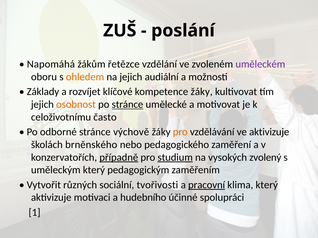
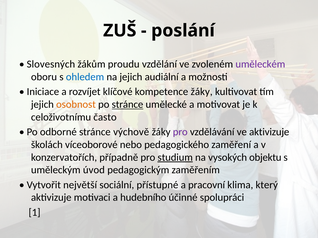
Napomáhá: Napomáhá -> Slovesných (51, 64)
řetězce: řetězce -> proudu (124, 64)
ohledem colour: orange -> blue (85, 77)
Základy: Základy -> Iniciace (43, 92)
pro colour: orange -> purple (180, 132)
brněnského: brněnského -> víceoborové (91, 145)
případně underline: present -> none (119, 158)
zvolený: zvolený -> objektu (265, 158)
uměleckým který: který -> úvod (94, 170)
různých: různých -> největší (80, 185)
tvořivosti: tvořivosti -> přístupné (157, 185)
pracovní underline: present -> none (207, 185)
